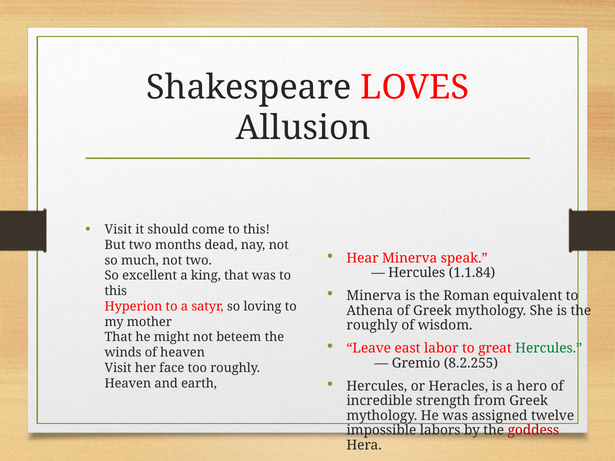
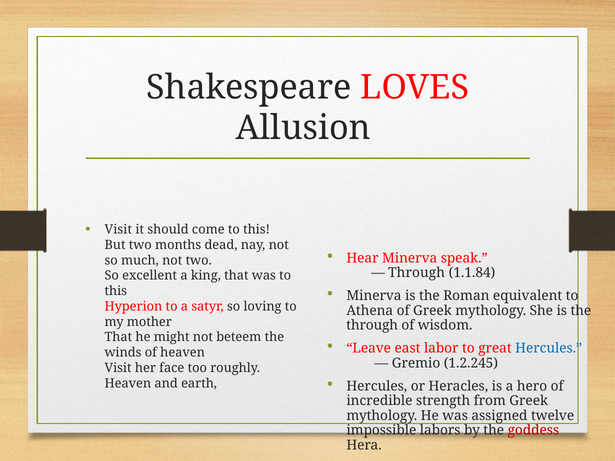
Hercules: Hercules -> Through (417, 273)
roughly: roughly -> through (372, 325)
Hercules colour: green -> blue (549, 349)
8.2.255: 8.2.255 -> 1.2.245 (471, 363)
